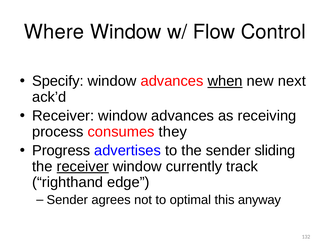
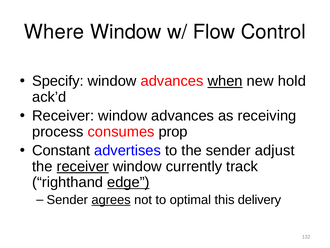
next: next -> hold (292, 81)
they: they -> prop (173, 131)
Progress: Progress -> Constant (61, 150)
sliding: sliding -> adjust (275, 150)
edge underline: none -> present (128, 182)
agrees underline: none -> present (111, 199)
anyway: anyway -> delivery (259, 199)
